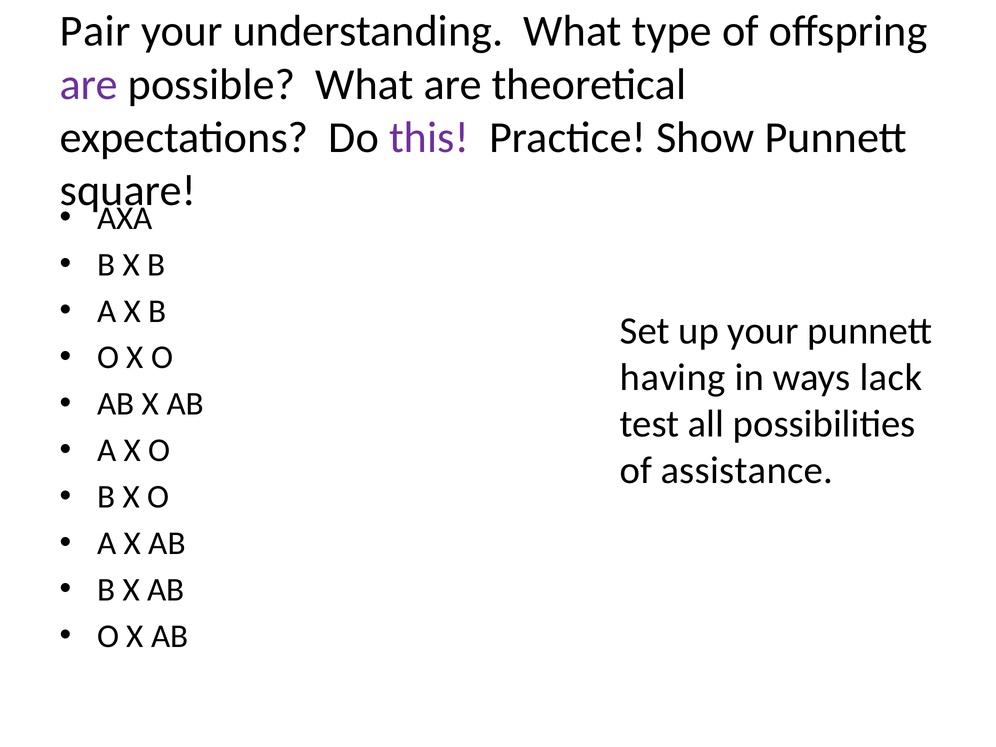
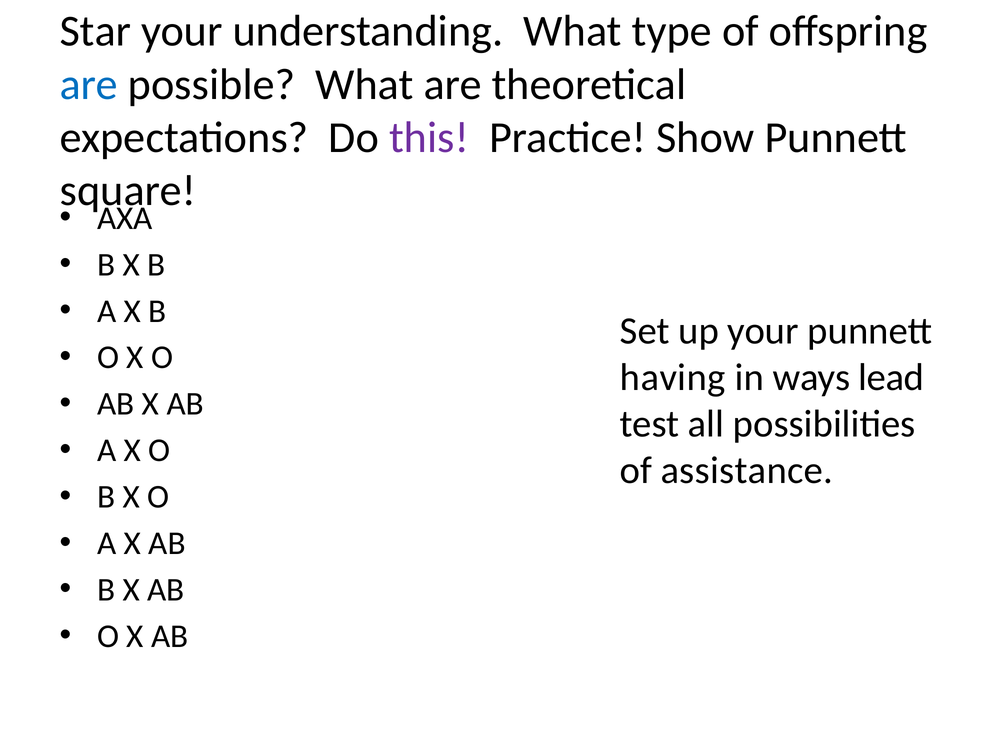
Pair: Pair -> Star (95, 31)
are colour: purple -> blue (89, 84)
lack: lack -> lead (891, 377)
